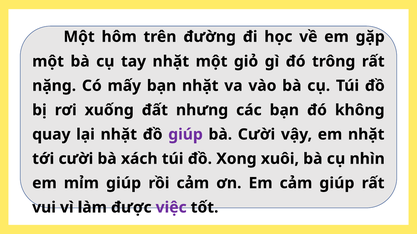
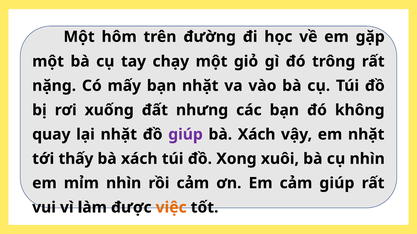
tay nhặt: nhặt -> chạy (171, 62)
Cười: Cười -> Xách (257, 135)
tới cười: cười -> thấy (76, 159)
mỉm giúp: giúp -> nhìn (124, 183)
việc colour: purple -> orange (171, 208)
